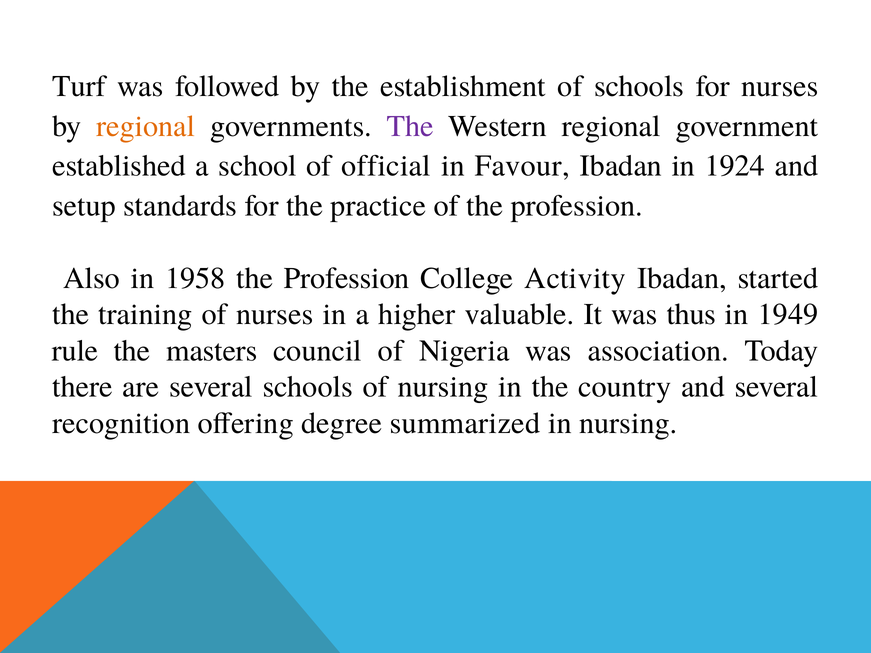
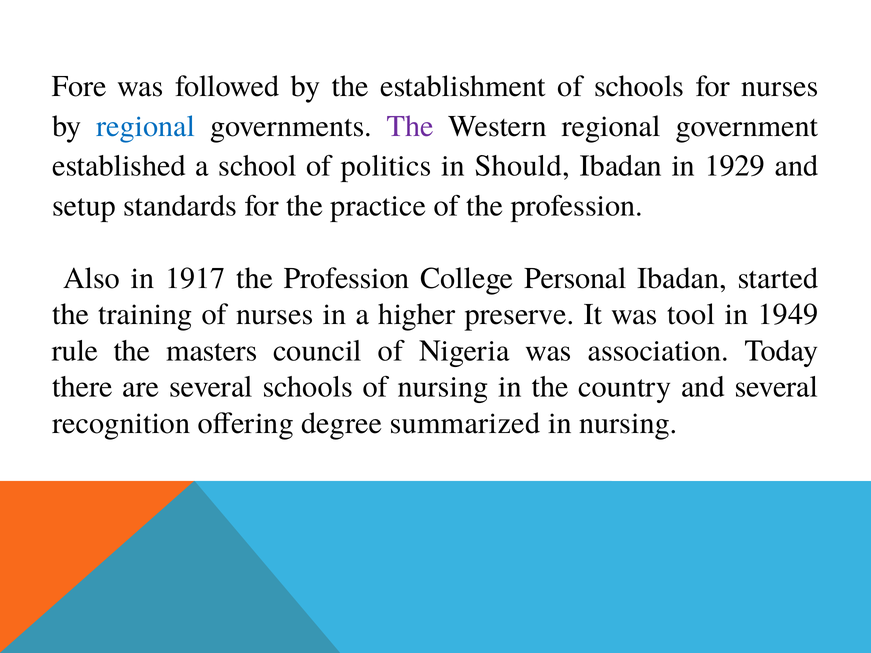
Turf: Turf -> Fore (79, 86)
regional colour: orange -> blue (146, 126)
official: official -> politics (386, 166)
Favour: Favour -> Should (522, 166)
1924: 1924 -> 1929 (735, 166)
1958: 1958 -> 1917 (195, 278)
Activity: Activity -> Personal (575, 278)
valuable: valuable -> preserve (520, 315)
thus: thus -> tool (691, 315)
